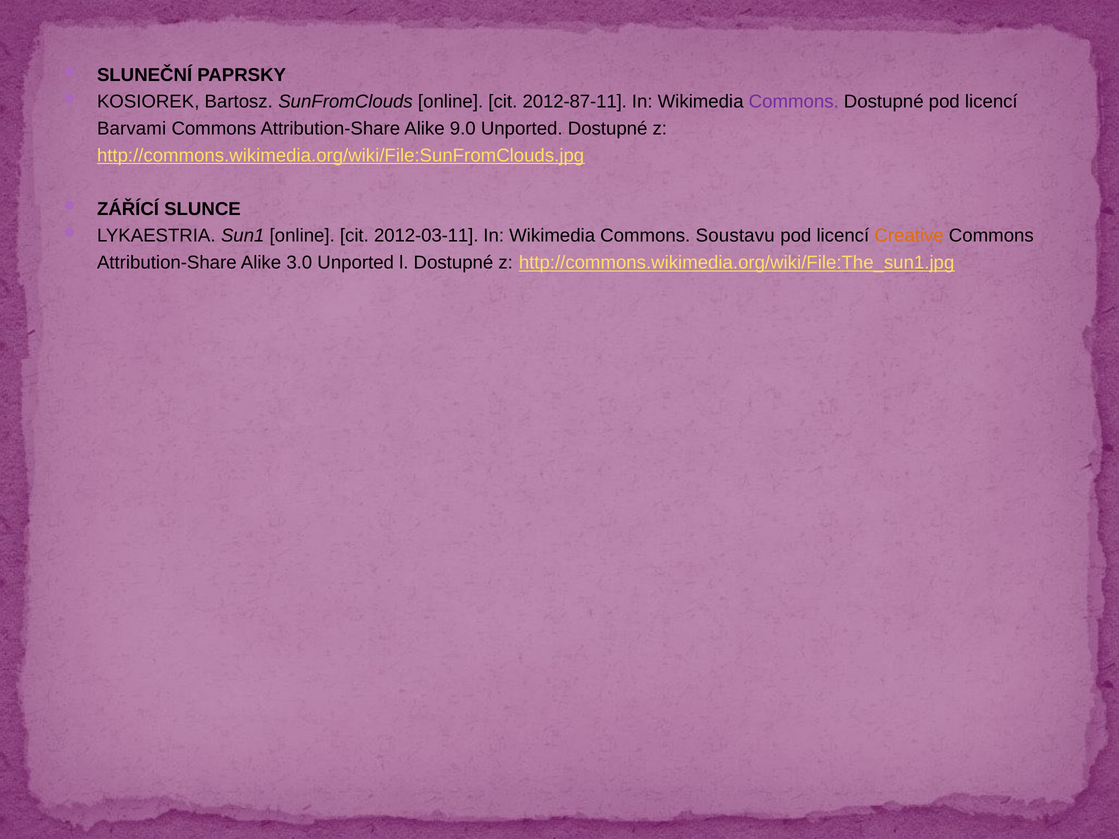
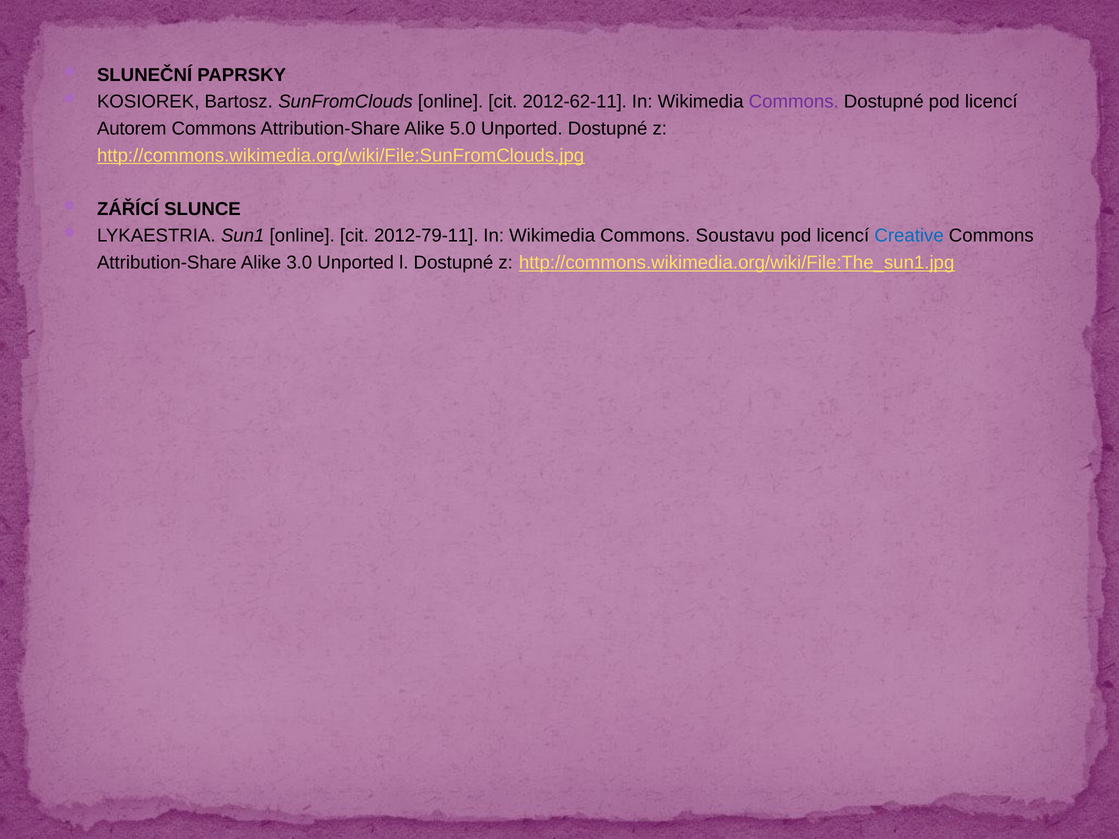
2012-87-11: 2012-87-11 -> 2012-62-11 (575, 102)
Barvami: Barvami -> Autorem (132, 129)
9.0: 9.0 -> 5.0 (463, 129)
2012-03-11: 2012-03-11 -> 2012-79-11 (426, 236)
Creative colour: orange -> blue (909, 236)
